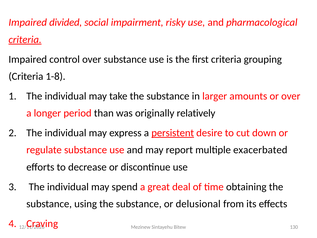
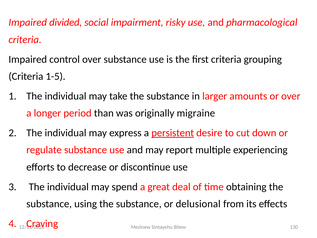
criteria underline: present -> none (25, 40)
1-8: 1-8 -> 1-5 (56, 76)
relatively: relatively -> migraine (196, 113)
exacerbated: exacerbated -> experiencing (260, 150)
